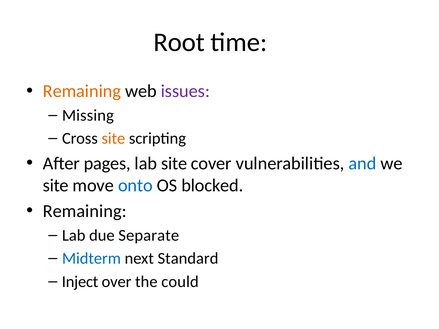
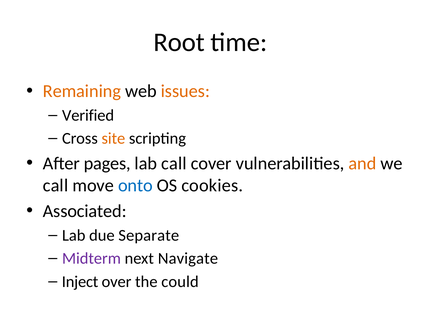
issues colour: purple -> orange (185, 91)
Missing: Missing -> Verified (88, 115)
lab site: site -> call (174, 164)
and colour: blue -> orange (362, 164)
site: site -> call (56, 185)
blocked: blocked -> cookies (212, 185)
Remaining: Remaining -> Associated (85, 211)
Midterm colour: blue -> purple (91, 259)
Standard: Standard -> Navigate (188, 259)
